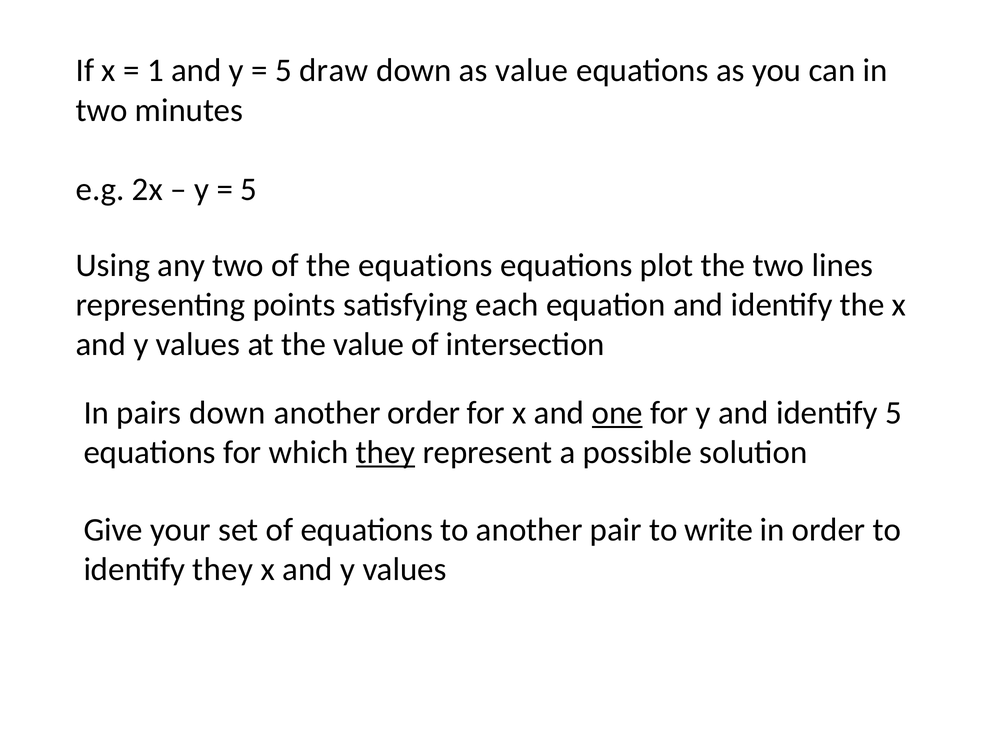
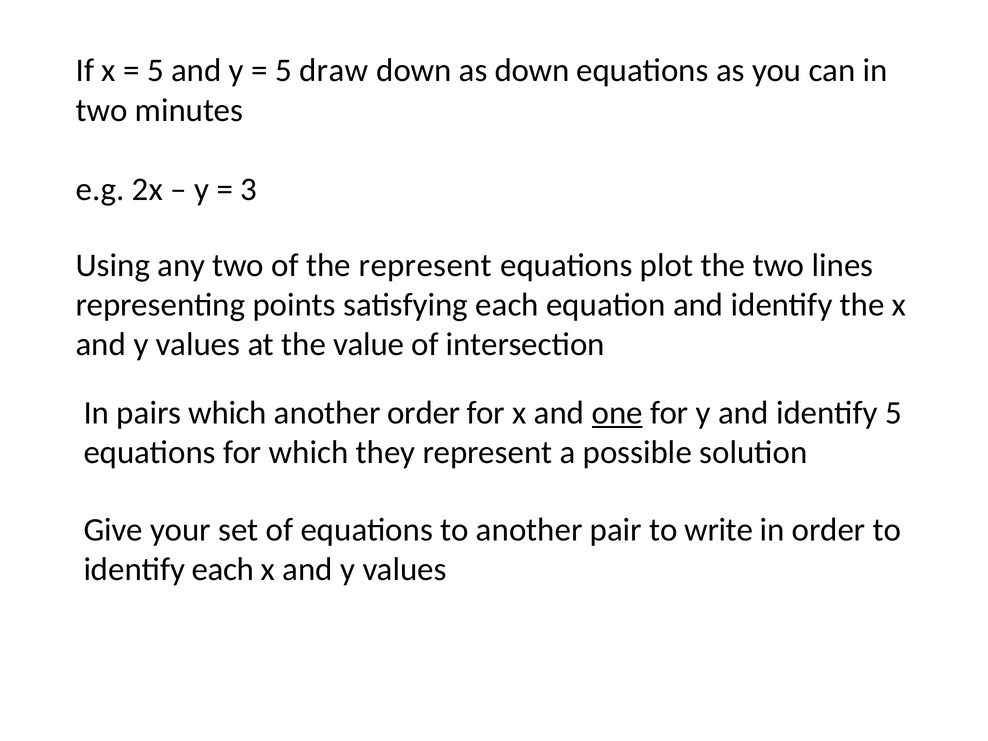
1: 1 -> 5 (155, 71)
as value: value -> down (532, 71)
5: 5 -> 3 (249, 189)
the equations: equations -> represent (425, 265)
pairs down: down -> which (228, 413)
they underline: present -> none (386, 452)
identify they: they -> each (223, 569)
